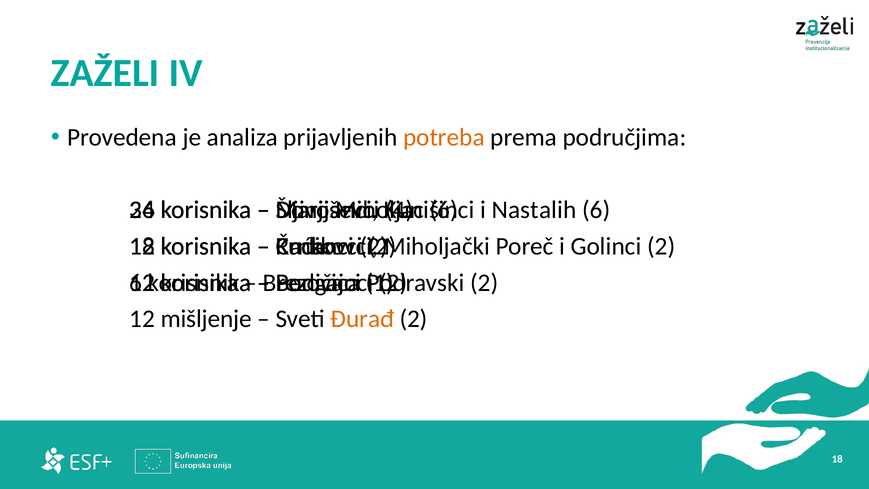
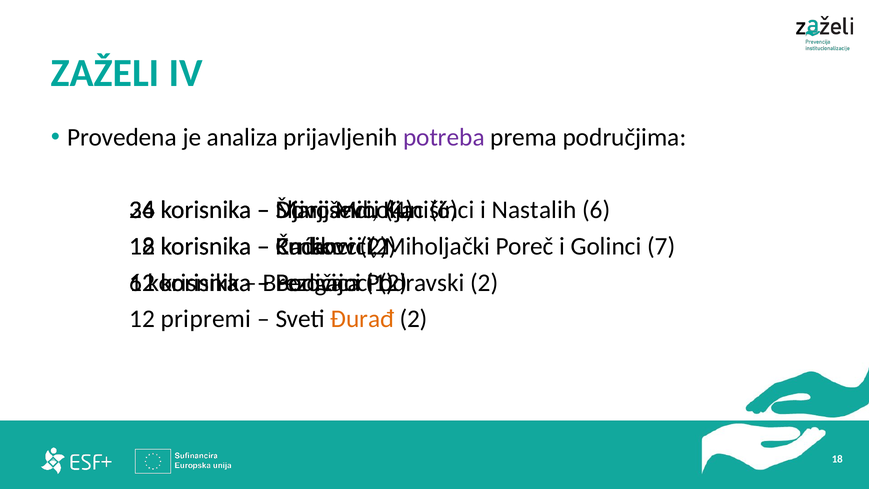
potreba colour: orange -> purple (444, 137)
Golinci 2: 2 -> 7 (661, 246)
mišljenje: mišljenje -> pripremi (206, 319)
